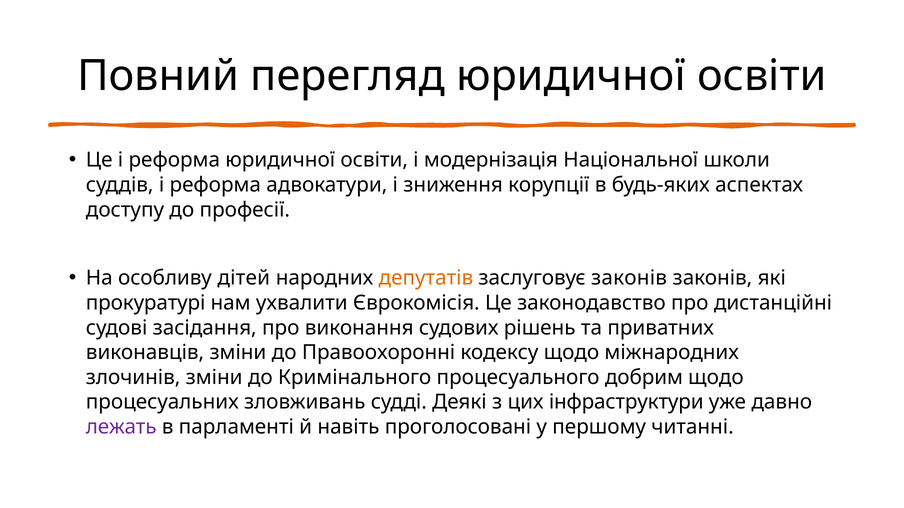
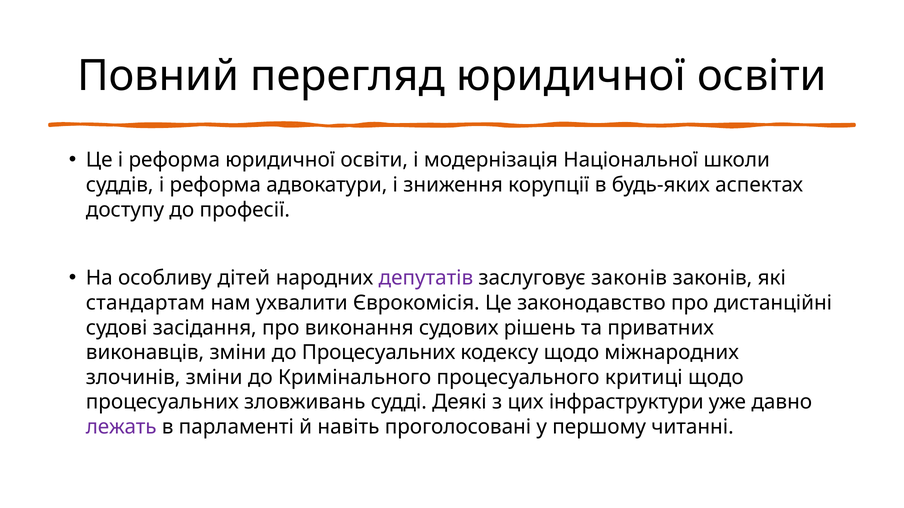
депутатів colour: orange -> purple (426, 278)
прокуратурі: прокуратурі -> стандартам (145, 303)
до Правоохоронні: Правоохоронні -> Процесуальних (379, 353)
добрим: добрим -> критиці (644, 378)
